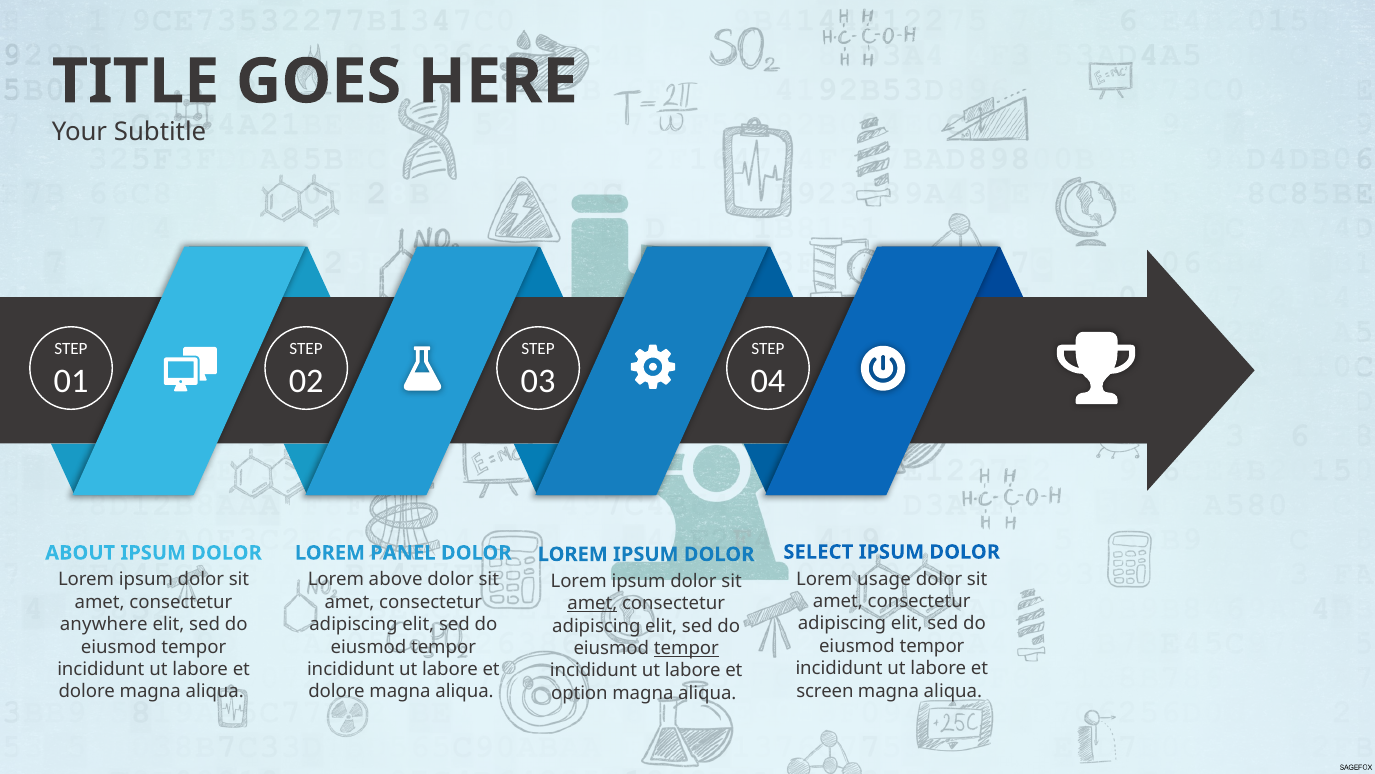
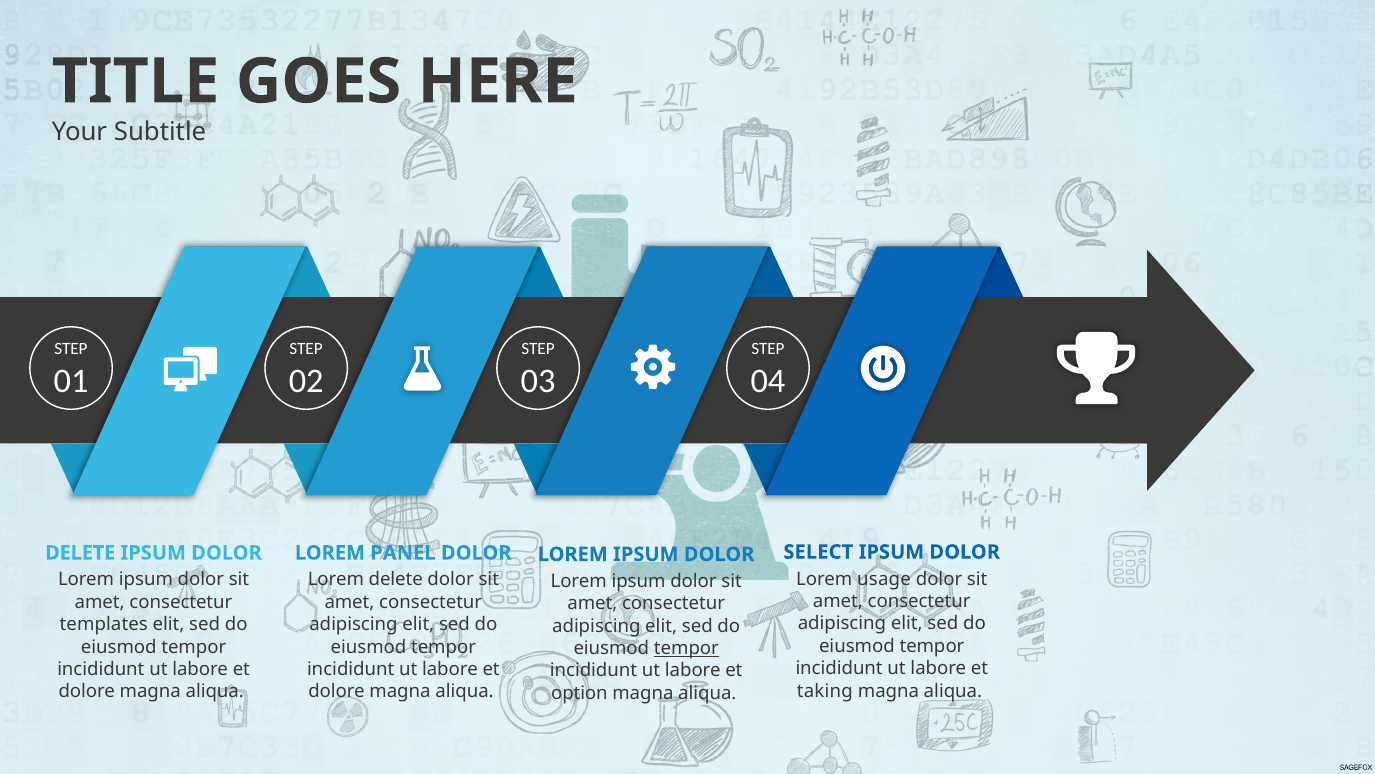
ABOUT: ABOUT -> DELETE (80, 553)
Lorem above: above -> delete (396, 579)
amet underline: present -> none (592, 603)
anywhere: anywhere -> templates (104, 624)
screen: screen -> taking (825, 690)
